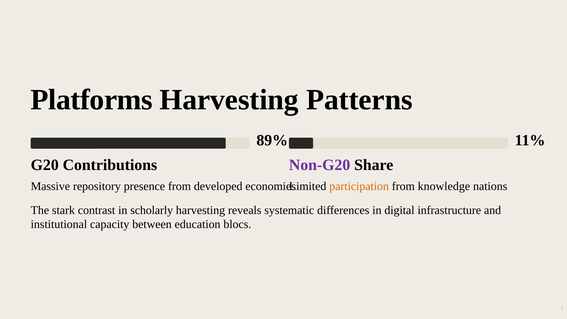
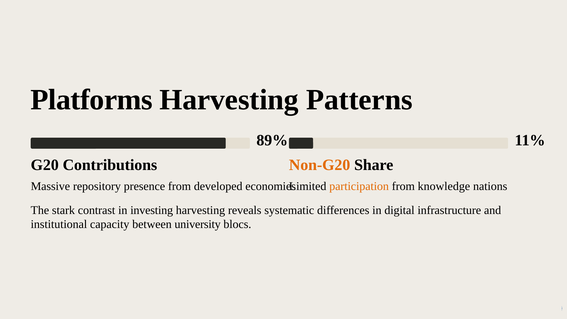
Non-G20 colour: purple -> orange (320, 165)
scholarly: scholarly -> investing (152, 210)
education: education -> university (198, 224)
